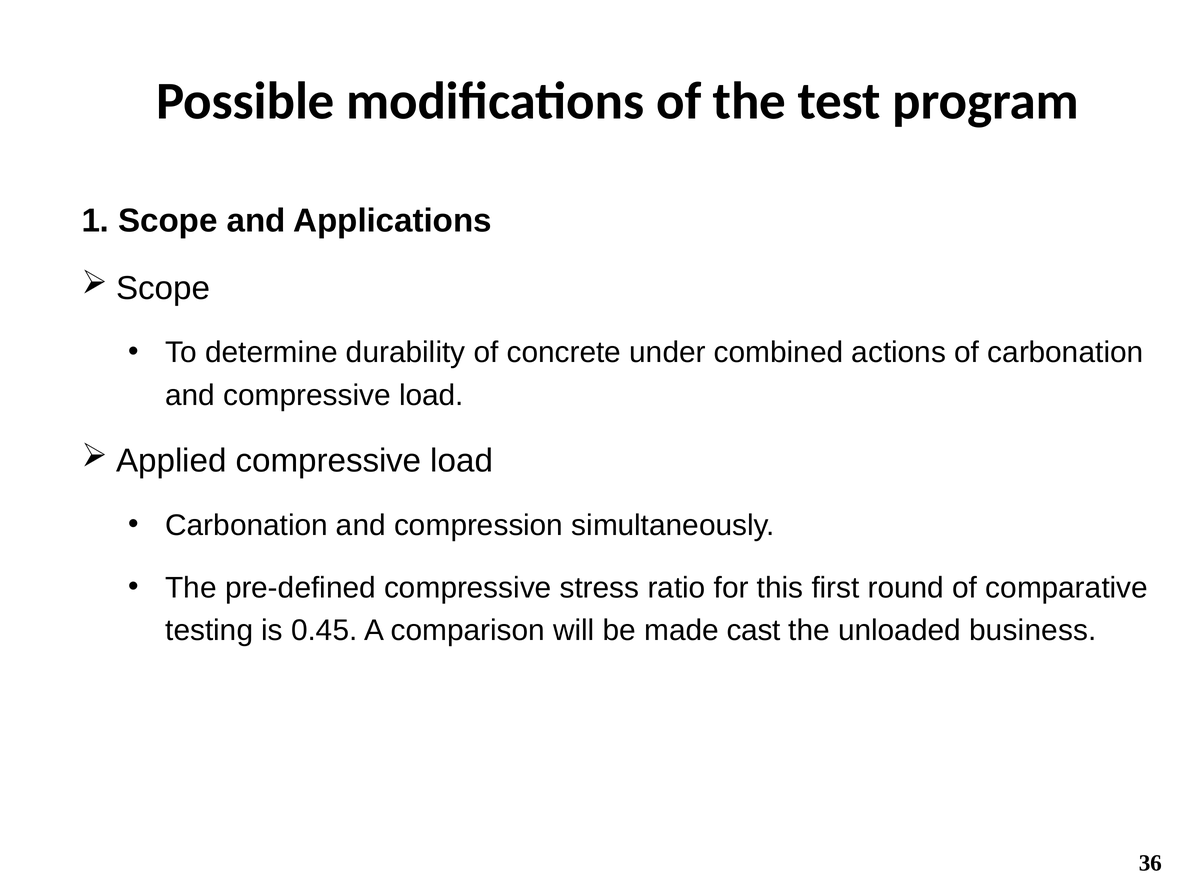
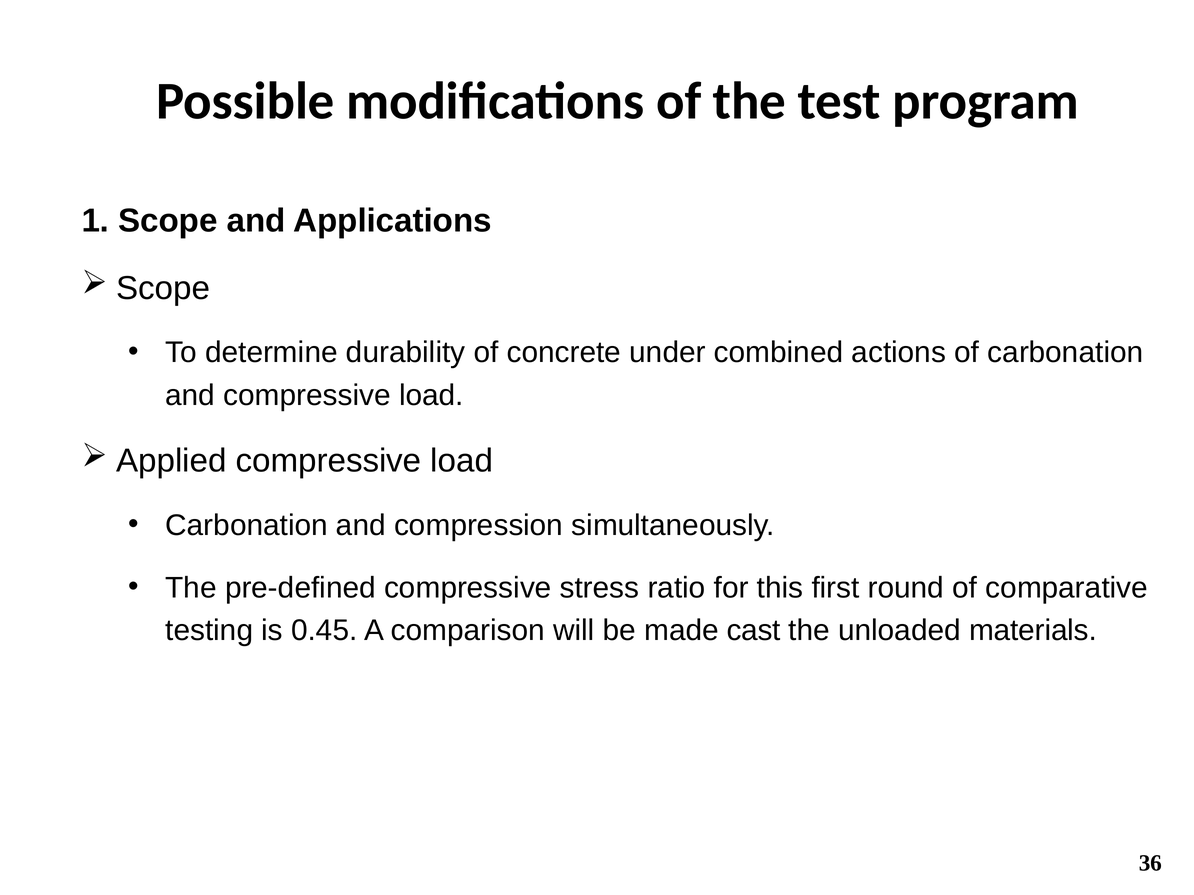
business: business -> materials (1033, 631)
